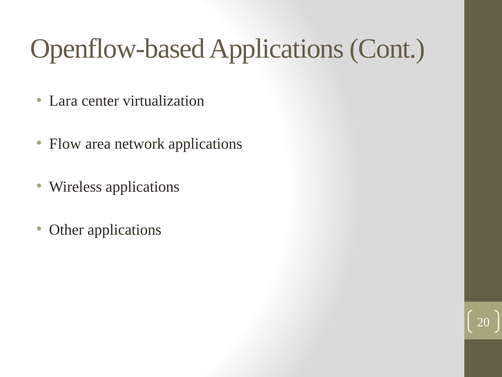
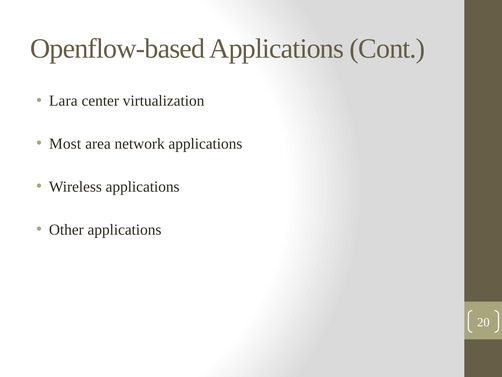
Flow: Flow -> Most (65, 144)
